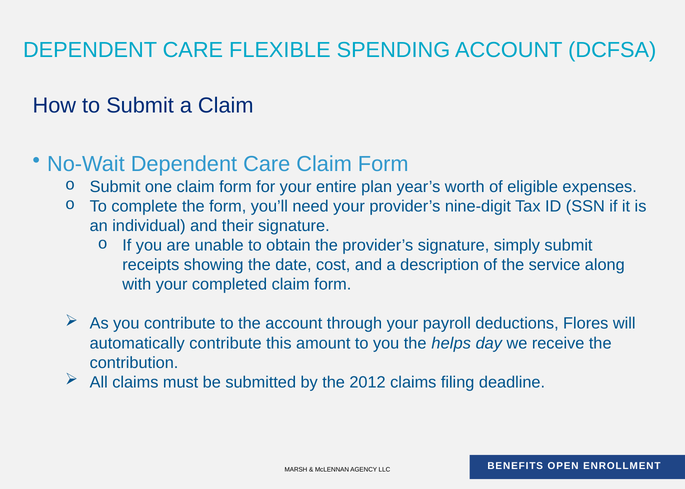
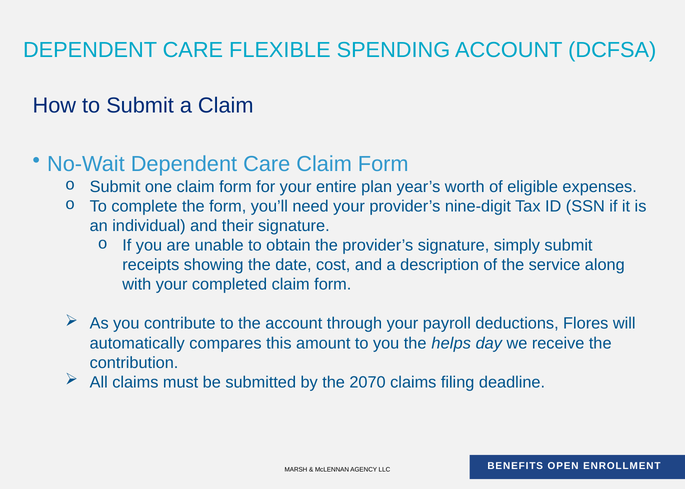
automatically contribute: contribute -> compares (225, 343)
2012: 2012 -> 2070 (368, 382)
